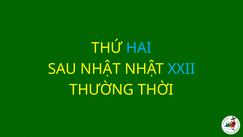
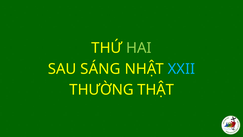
HAI colour: light blue -> light green (139, 48)
SAU NHẬT: NHẬT -> SÁNG (100, 69)
THỜI: THỜI -> THẬT (156, 90)
